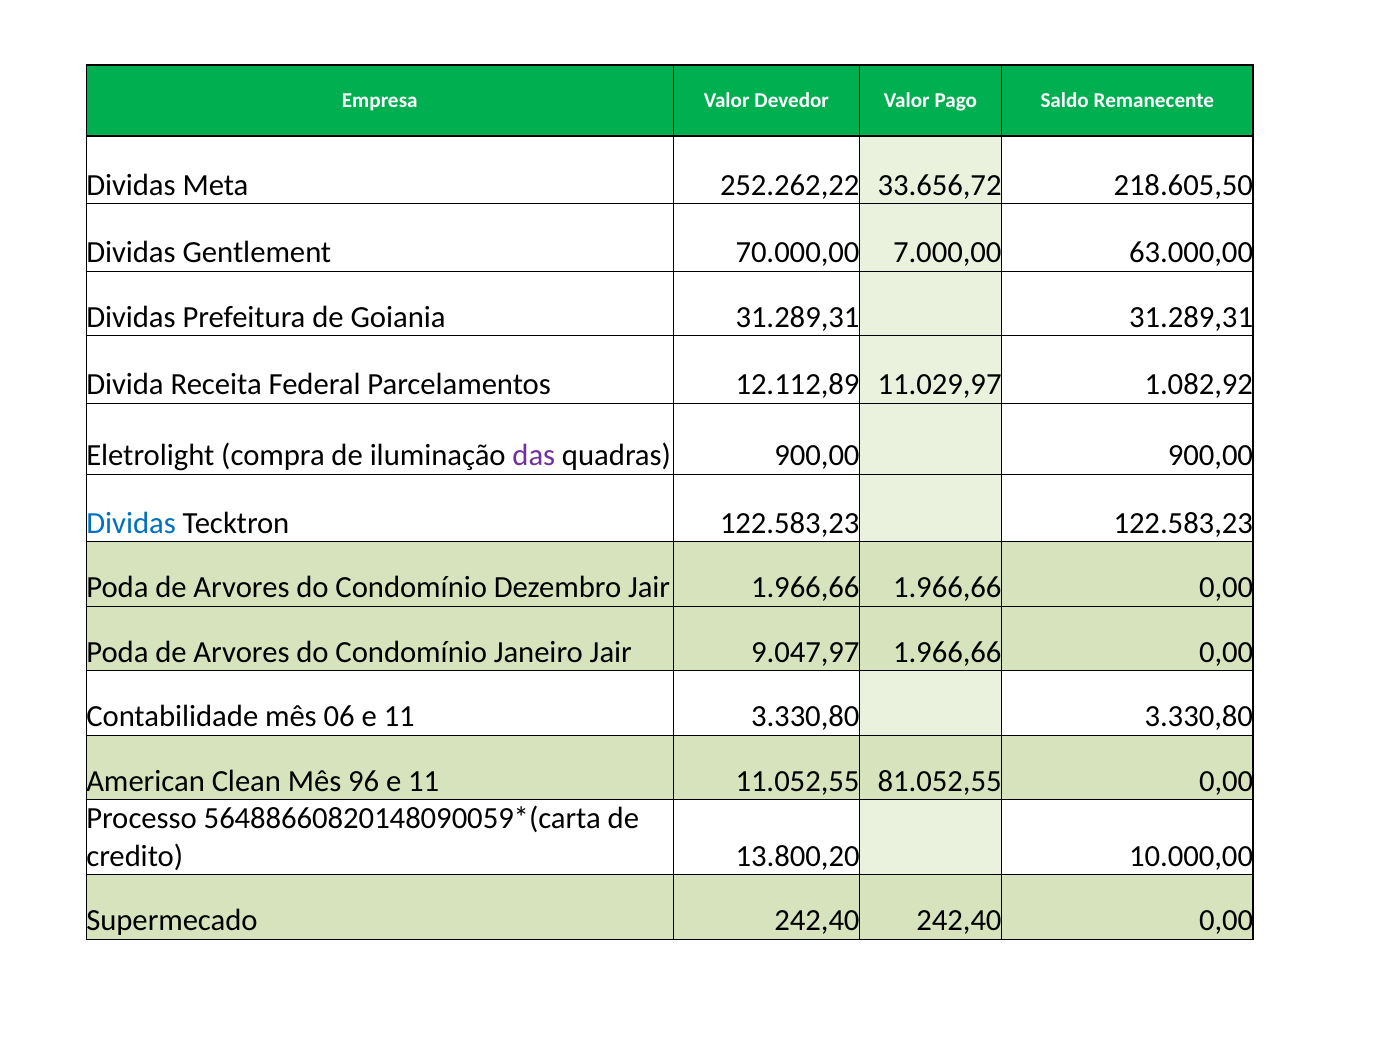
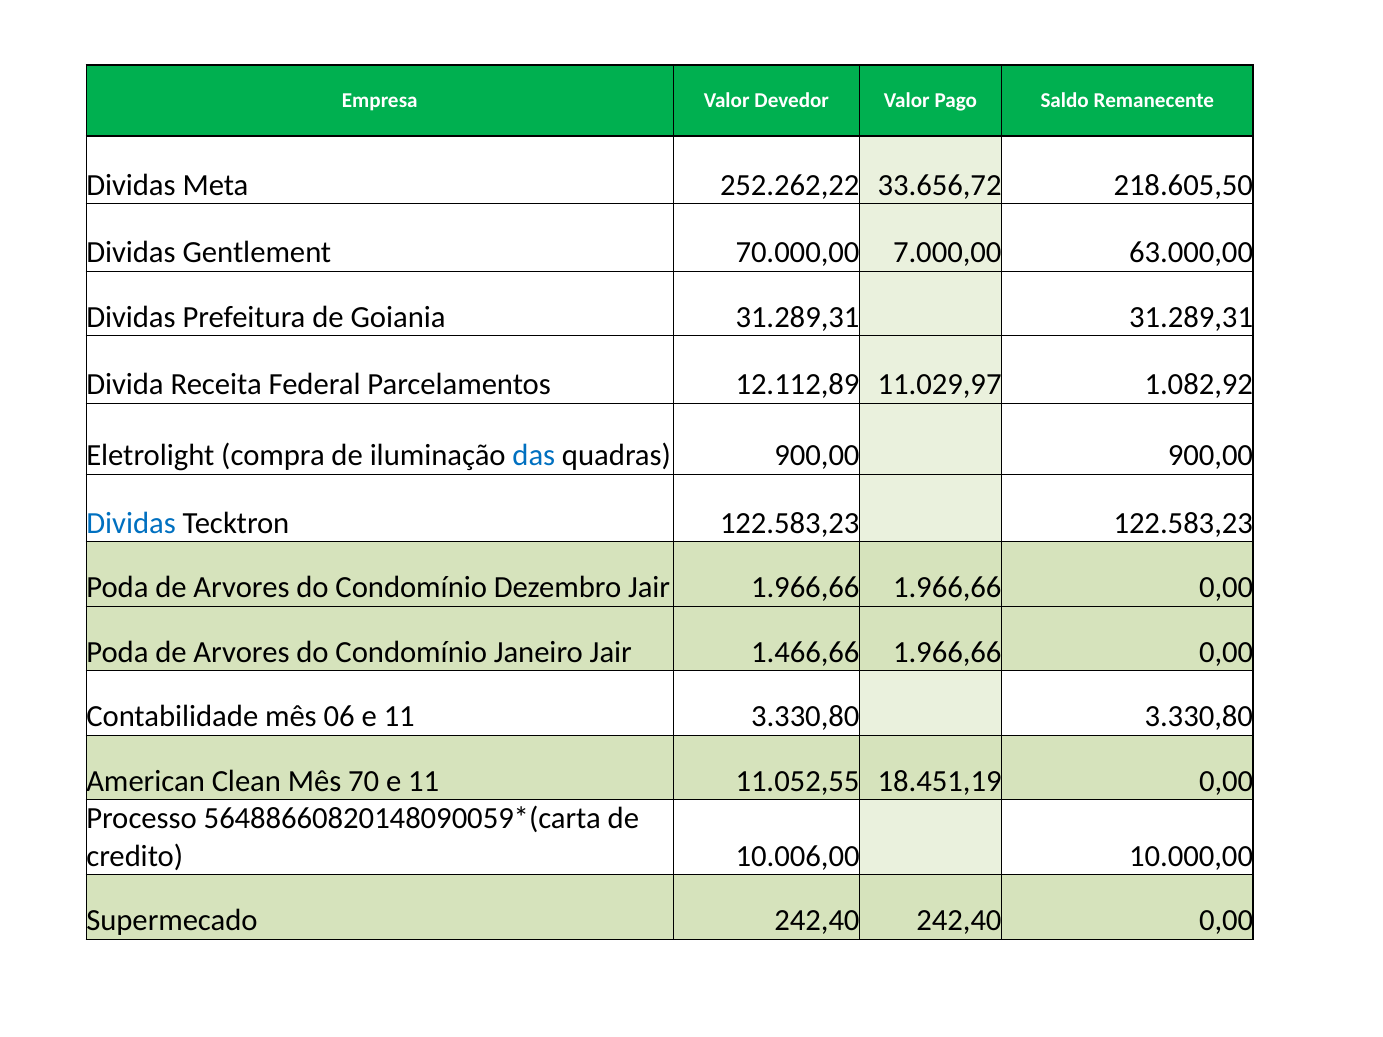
das colour: purple -> blue (534, 456)
9.047,97: 9.047,97 -> 1.466,66 (805, 652)
96: 96 -> 70 (364, 781)
81.052,55: 81.052,55 -> 18.451,19 (940, 781)
13.800,20: 13.800,20 -> 10.006,00 (798, 857)
